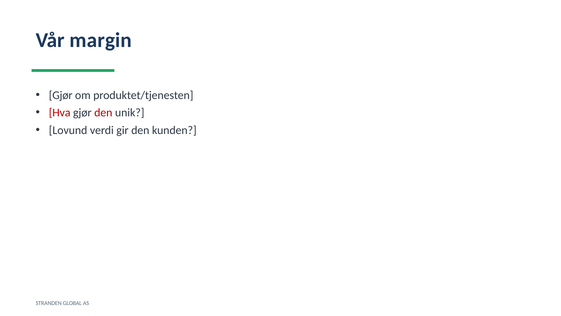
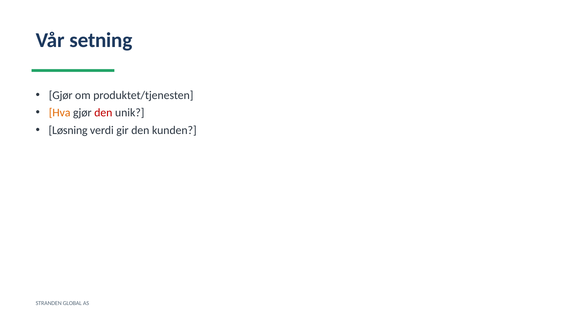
margin: margin -> setning (101, 40)
Hva colour: red -> orange (60, 113)
Lovund: Lovund -> Løsning (68, 130)
